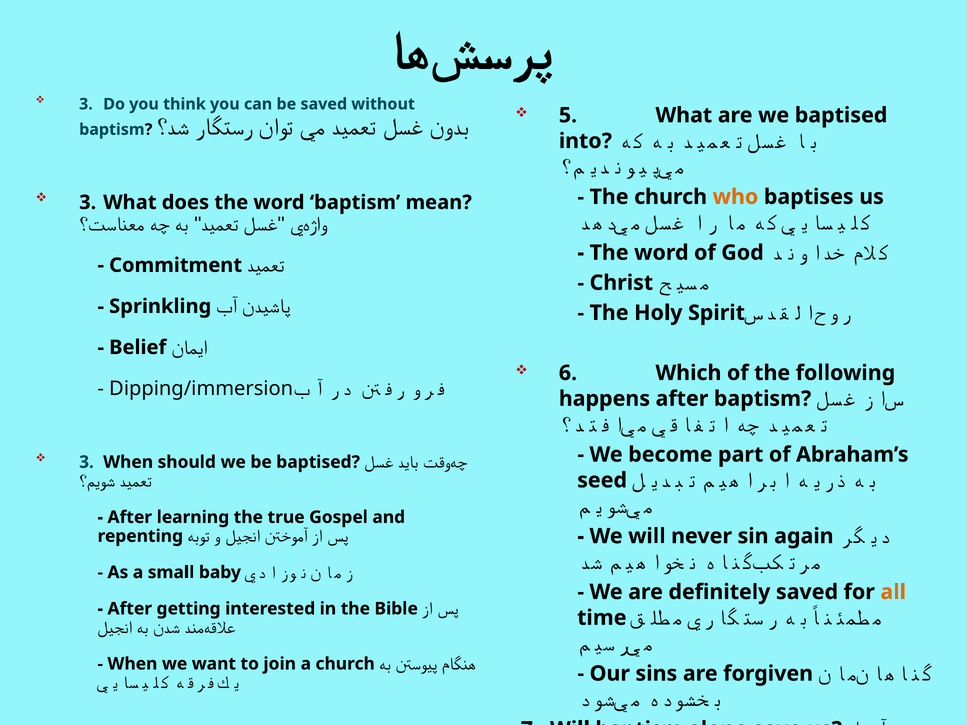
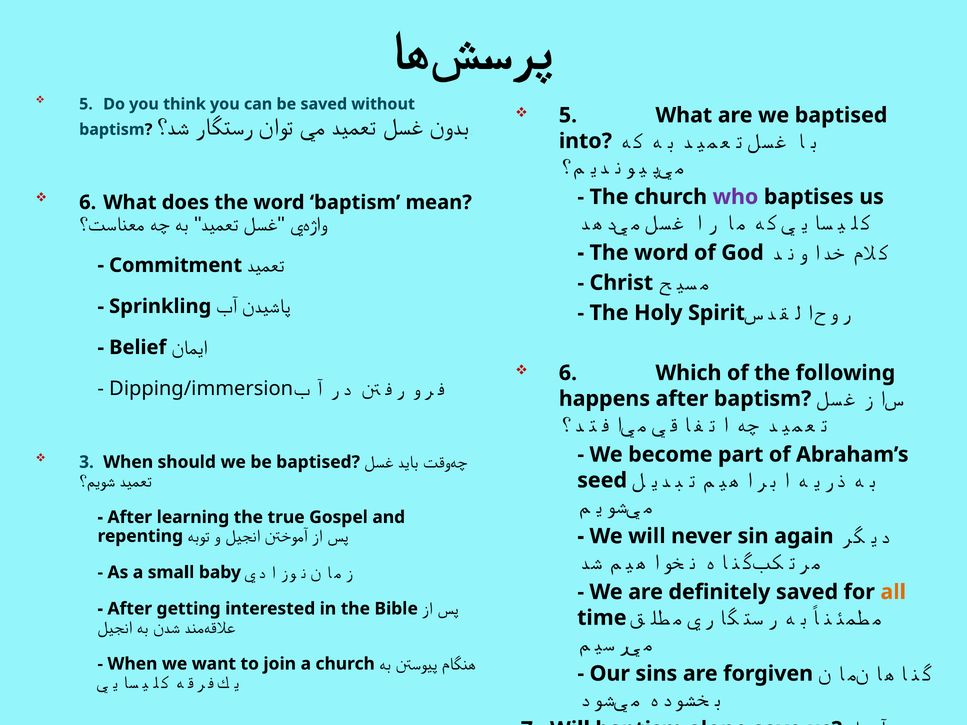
3: 3 -> 5 (86, 104)
3: 3 -> 6 (88, 202)
who colour: orange -> purple (735, 197)
